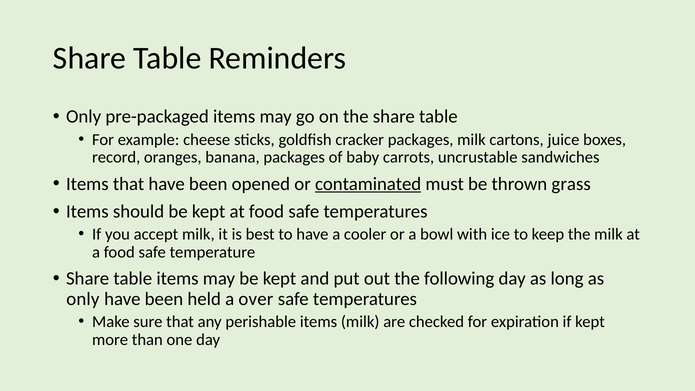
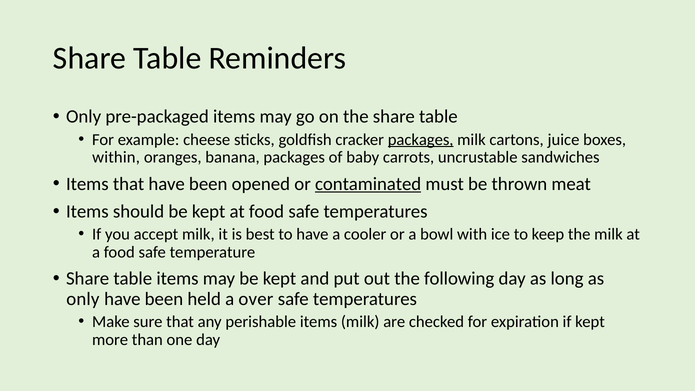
packages underline: none -> present (421, 139)
record: record -> within (116, 157)
grass: grass -> meat (571, 184)
